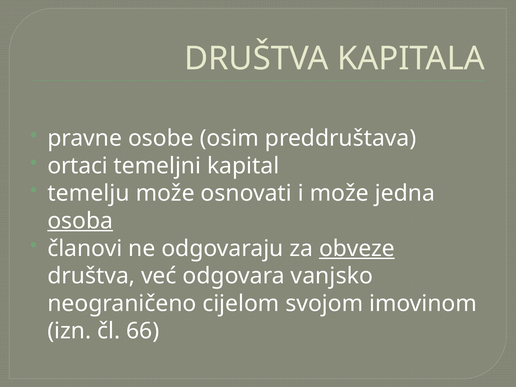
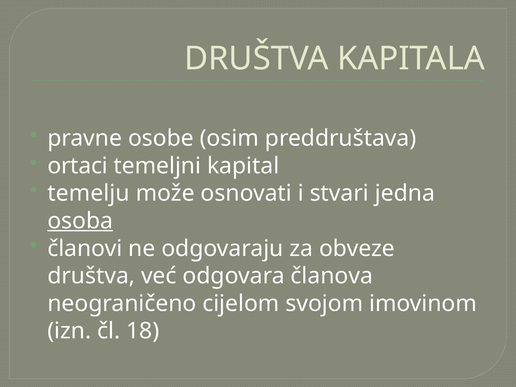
i može: može -> stvari (339, 193)
obveze underline: present -> none (357, 248)
vanjsko: vanjsko -> članova (332, 276)
66: 66 -> 18 (143, 331)
